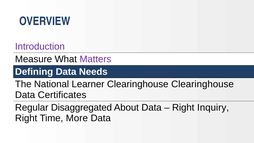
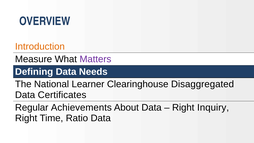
Introduction colour: purple -> orange (40, 46)
Clearinghouse Clearinghouse: Clearinghouse -> Disaggregated (203, 84)
Disaggregated: Disaggregated -> Achievements (81, 107)
More: More -> Ratio (77, 118)
